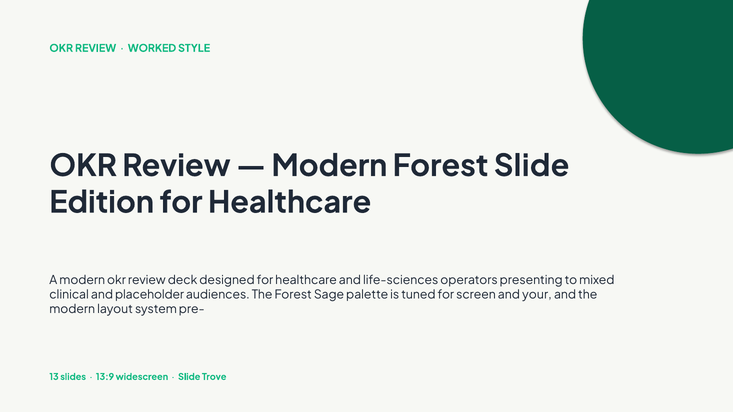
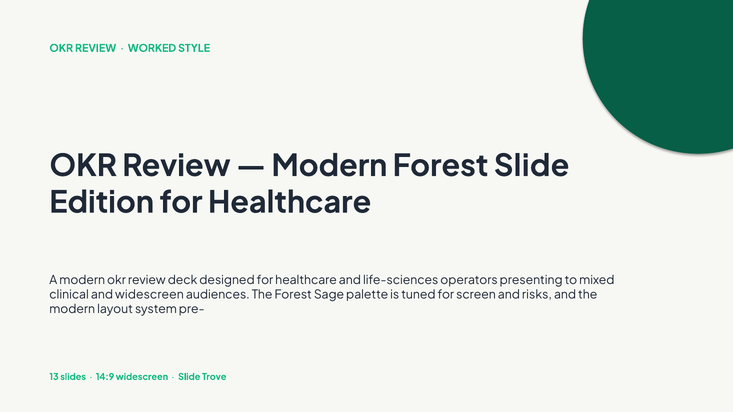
and placeholder: placeholder -> widescreen (149, 295)
your: your -> risks (537, 295)
13:9: 13:9 -> 14:9 (105, 377)
